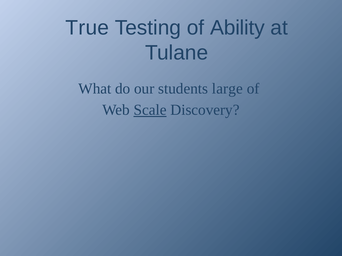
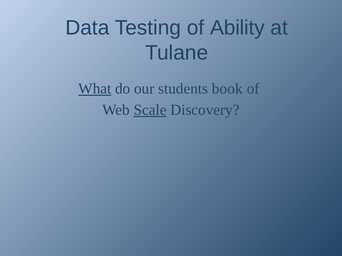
True: True -> Data (87, 28)
What underline: none -> present (95, 89)
large: large -> book (227, 89)
